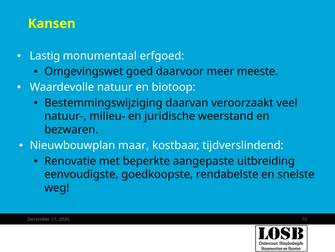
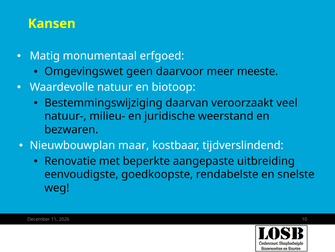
Lastig: Lastig -> Matig (45, 56)
goed: goed -> geen (140, 71)
